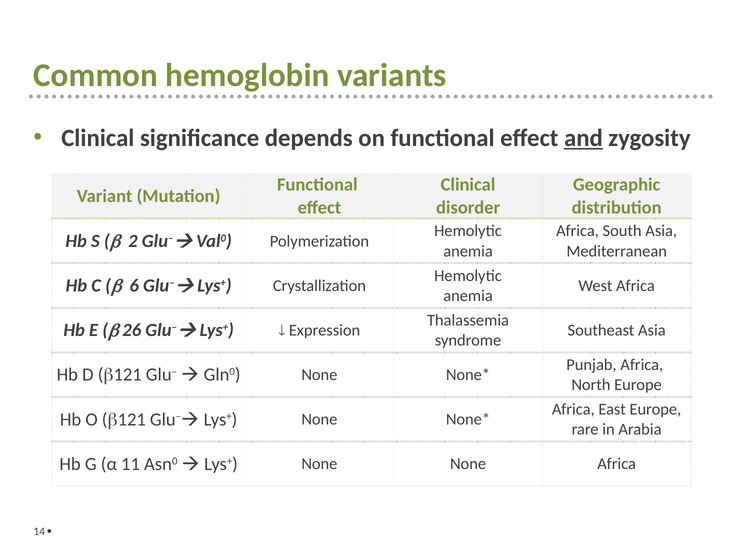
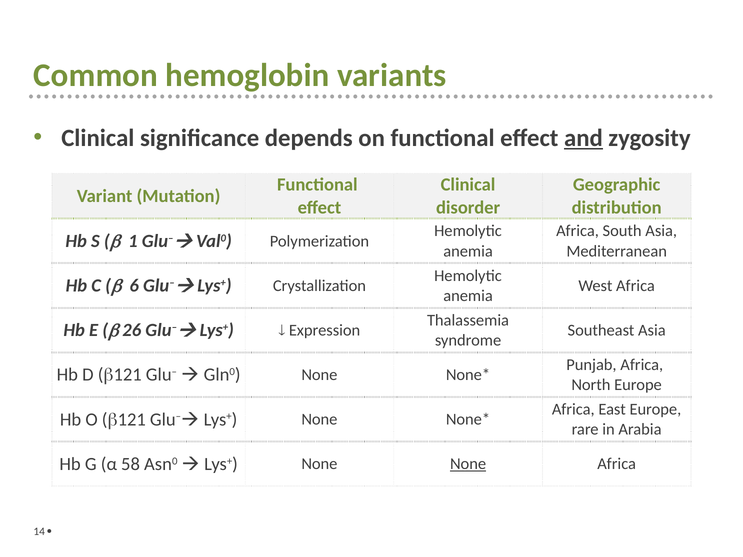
2: 2 -> 1 (133, 241)
11: 11 -> 58 (131, 464)
None underline: none -> present (468, 464)
